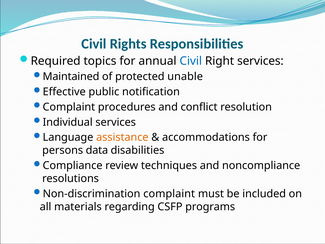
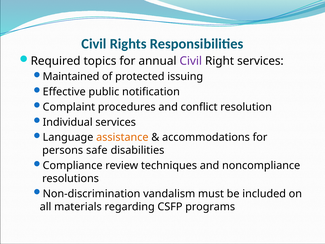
Civil colour: blue -> purple (191, 61)
unable: unable -> issuing (185, 77)
data: data -> safe (97, 150)
Non-discrimination complaint: complaint -> vandalism (169, 194)
